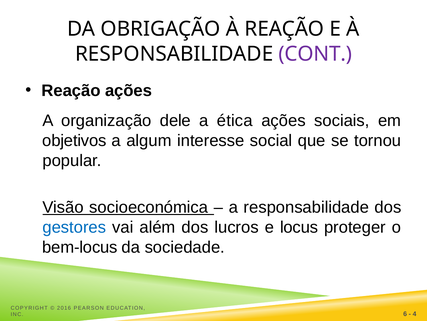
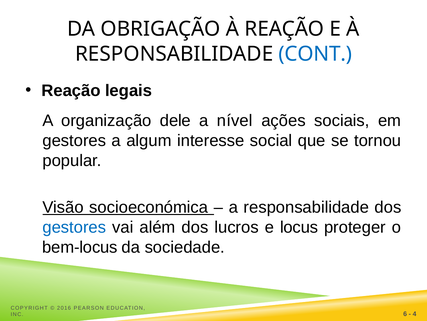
CONT colour: purple -> blue (315, 54)
Reação ações: ações -> legais (129, 90)
ética: ética -> nível (235, 120)
objetivos: objetivos -> gestores (74, 140)
